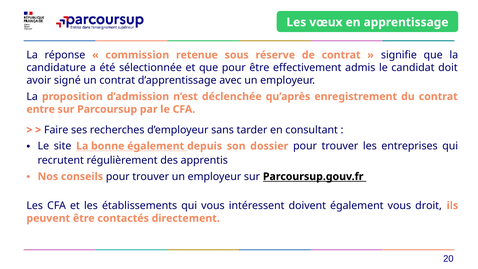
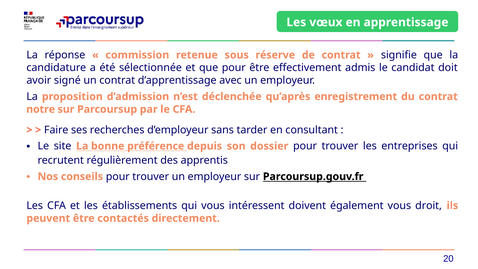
entre: entre -> notre (41, 109)
bonne également: également -> préférence (156, 146)
